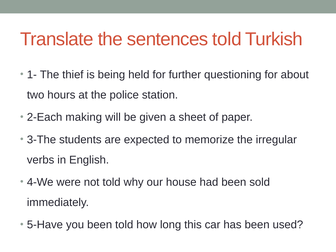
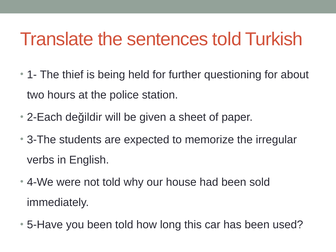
making: making -> değildir (84, 117)
